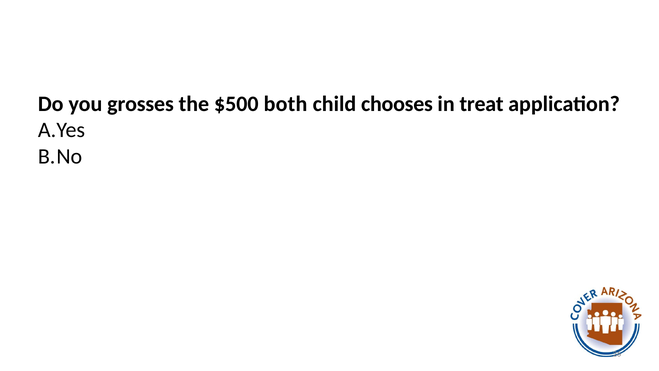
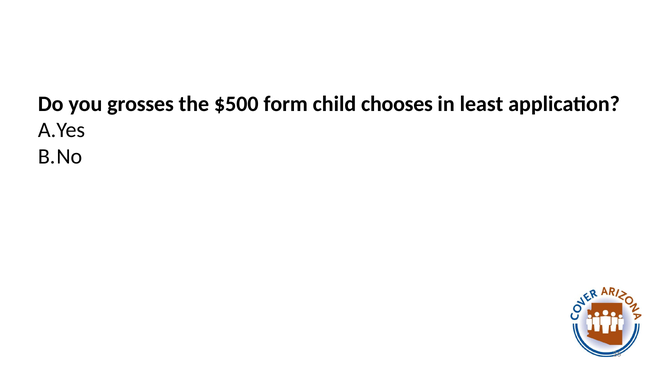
both: both -> form (286, 104)
treat: treat -> least (481, 104)
